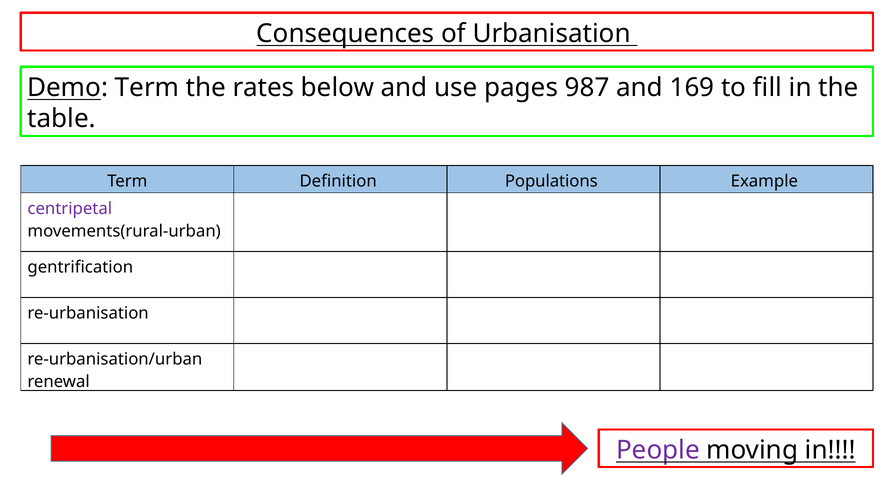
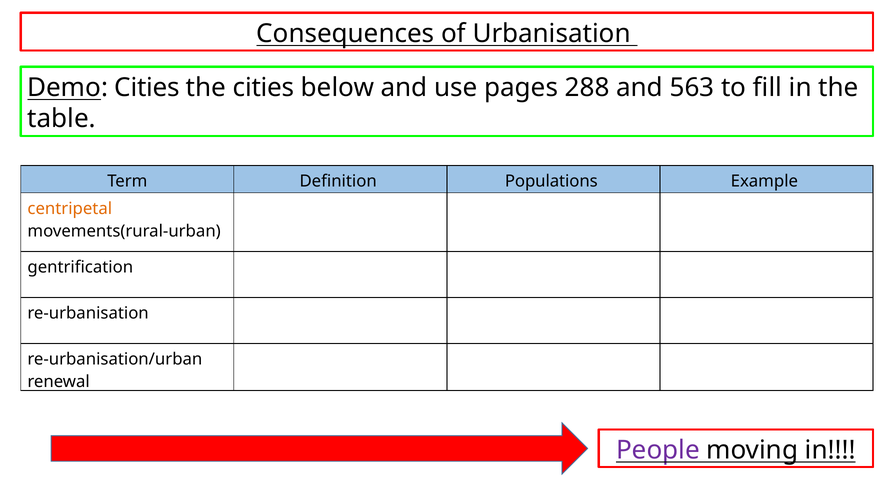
Demo Term: Term -> Cities (147, 88)
the rates: rates -> cities (264, 88)
987: 987 -> 288 (587, 88)
169: 169 -> 563 (692, 88)
centripetal colour: purple -> orange (70, 208)
